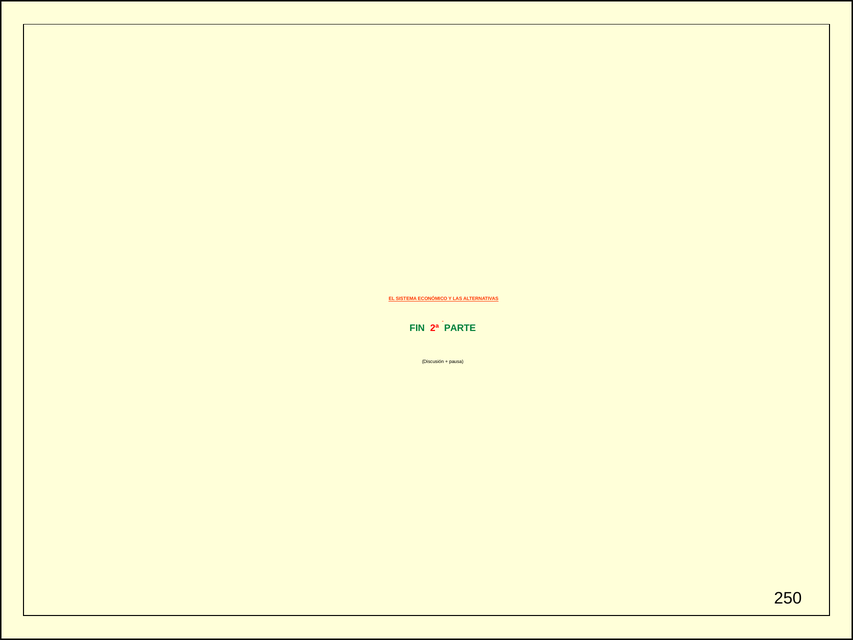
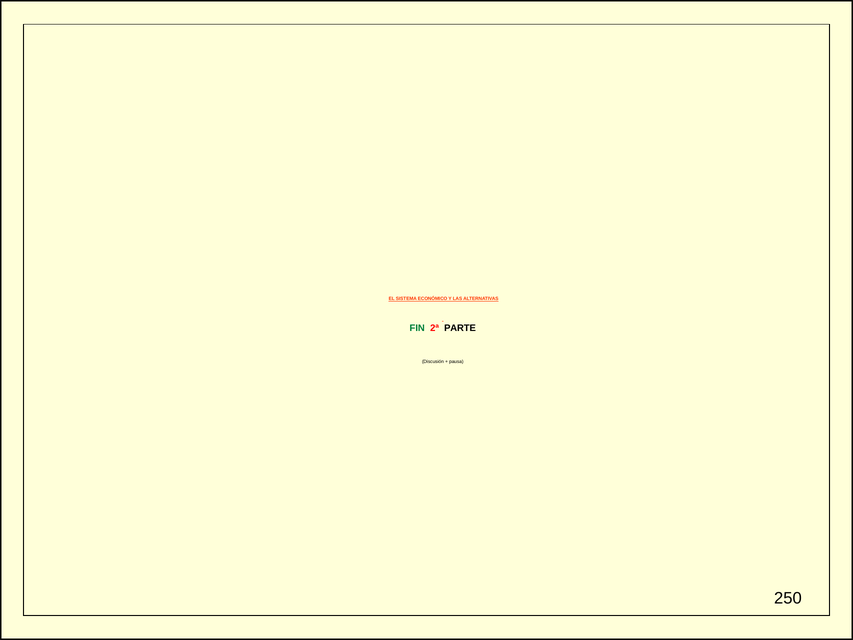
PARTE colour: green -> black (460, 328)
